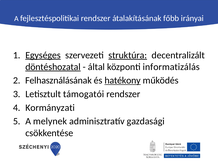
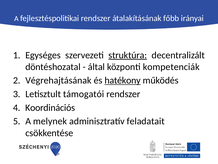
Egységes underline: present -> none (43, 55)
döntéshozatal underline: present -> none (53, 67)
informatizálás: informatizálás -> kompetenciák (171, 67)
Felhasználásának: Felhasználásának -> Végrehajtásának (58, 80)
Kormányzati: Kormányzati -> Koordinációs (50, 107)
gazdasági: gazdasági -> feladatait (146, 121)
